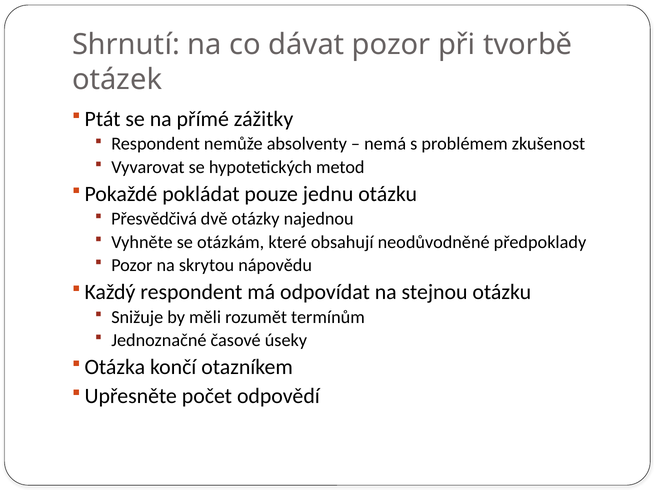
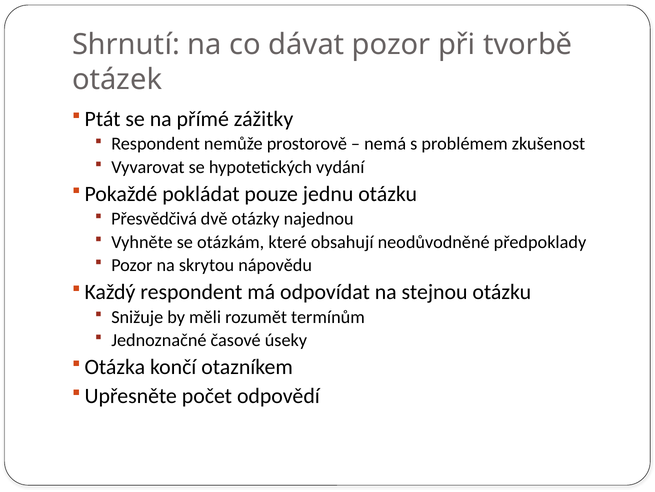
absolventy: absolventy -> prostorově (307, 144)
metod: metod -> vydání (340, 167)
